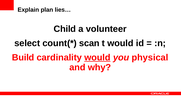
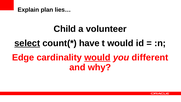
select underline: none -> present (27, 43)
scan: scan -> have (89, 43)
Build: Build -> Edge (23, 57)
physical: physical -> different (150, 57)
